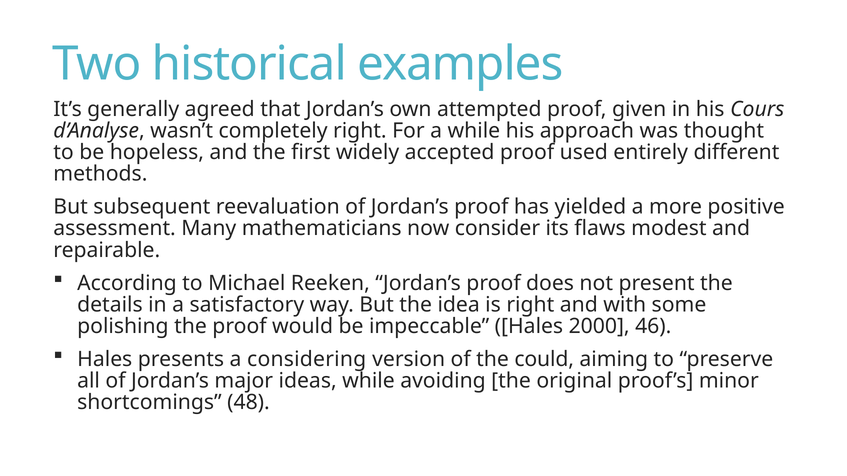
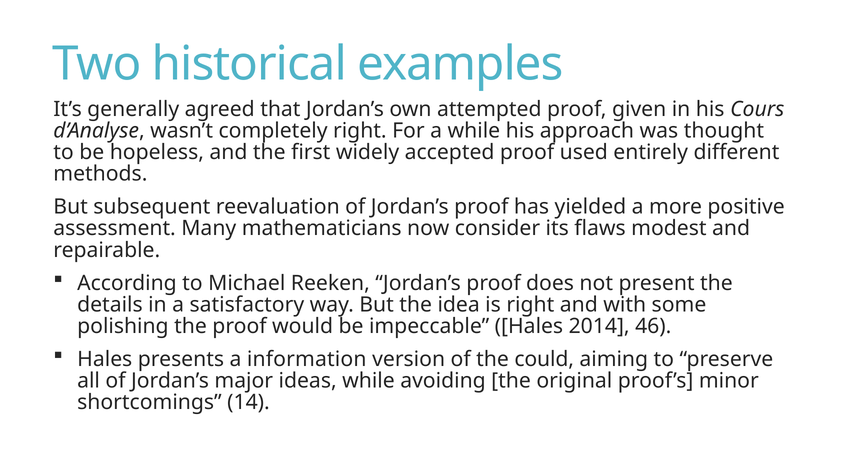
2000: 2000 -> 2014 (599, 327)
considering: considering -> information (307, 360)
48: 48 -> 14 (248, 403)
